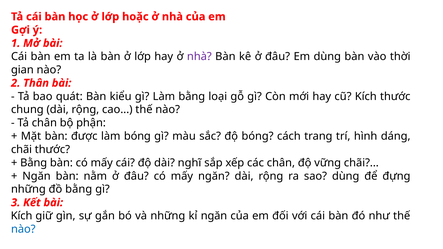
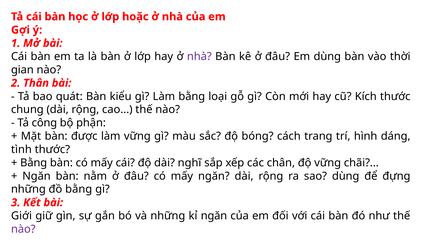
Tả chân: chân -> công (44, 123)
làm bóng: bóng -> vững (137, 136)
chãi: chãi -> tình (21, 150)
Kích: Kích -> Giới (21, 216)
nào colour: blue -> purple (23, 229)
